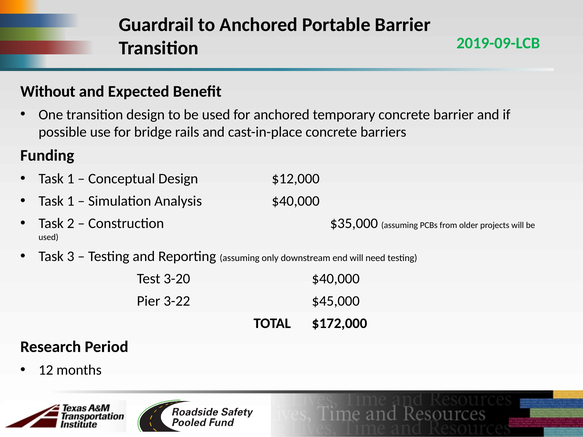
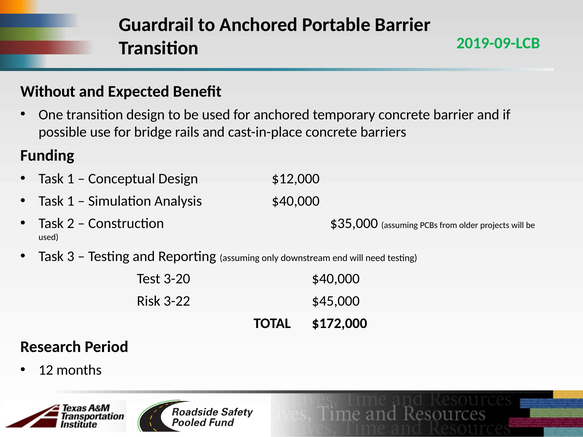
Pier: Pier -> Risk (149, 301)
